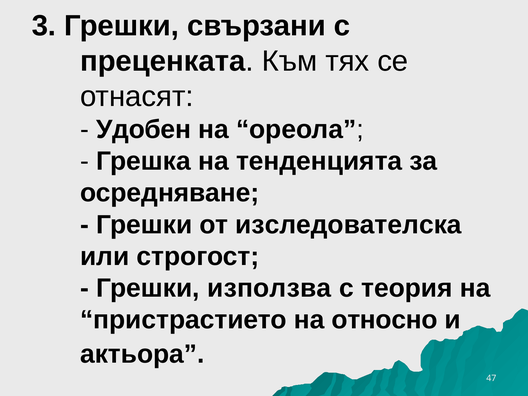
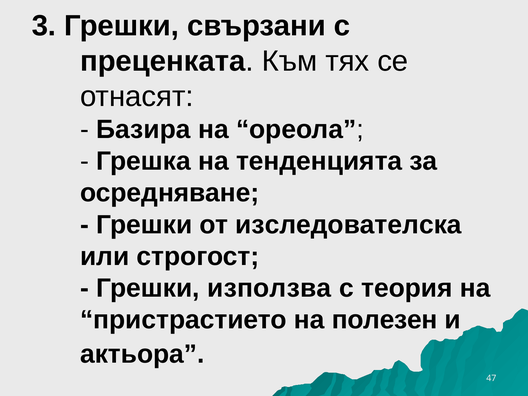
Удобен: Удобен -> Базира (143, 130)
относно: относно -> полезен (385, 320)
